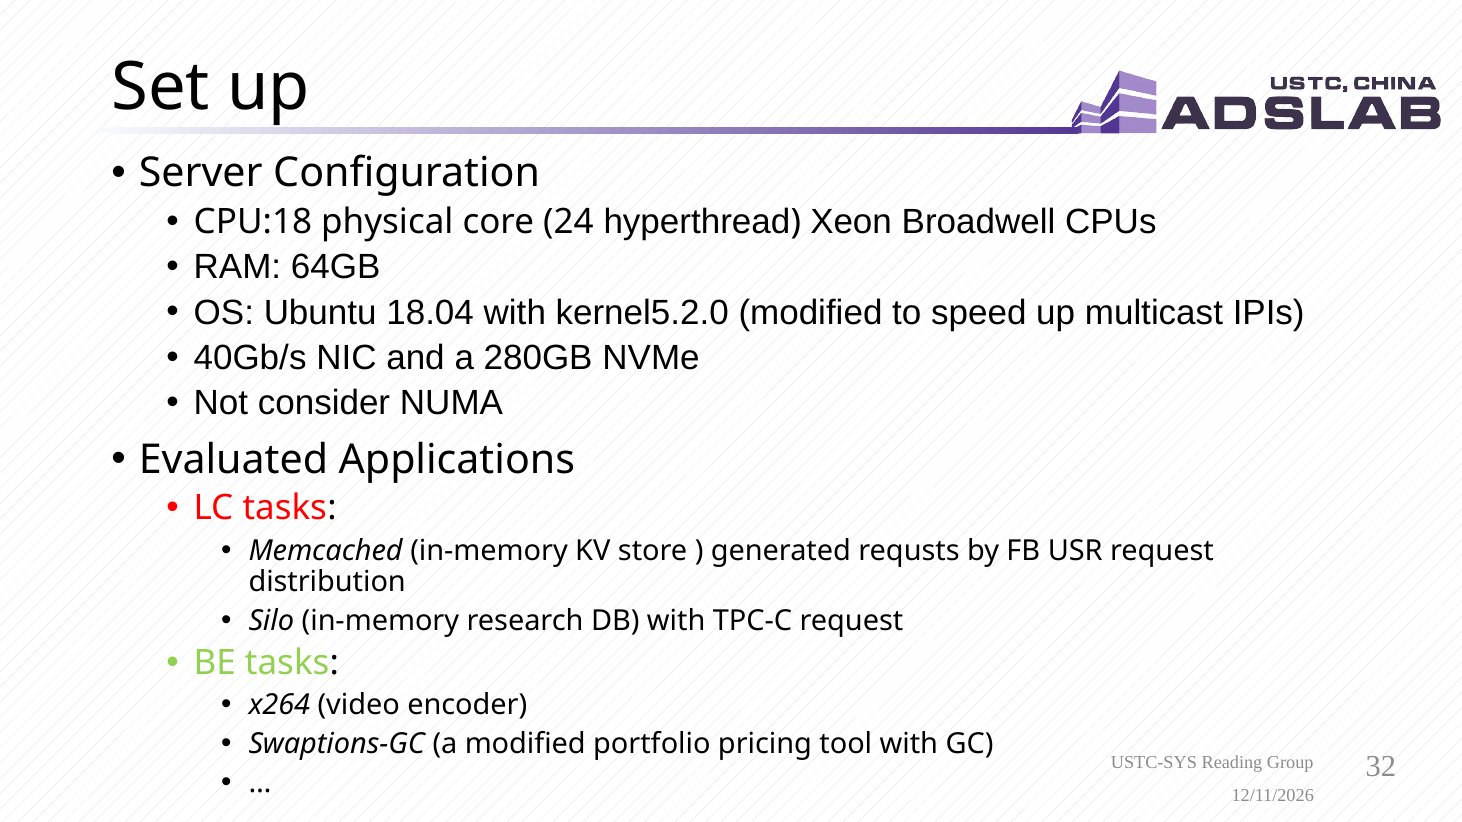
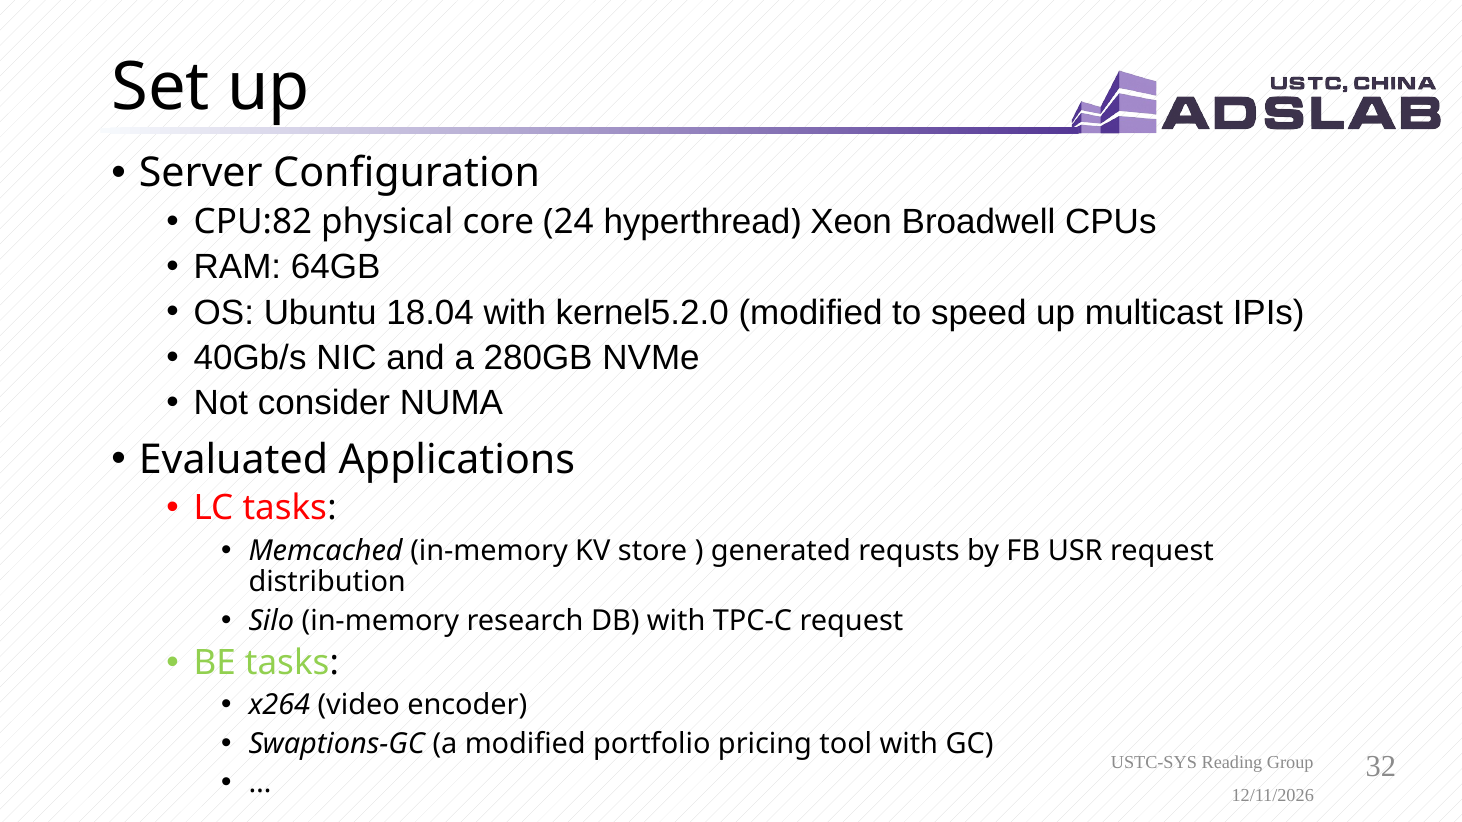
CPU:18: CPU:18 -> CPU:82 (253, 222)
